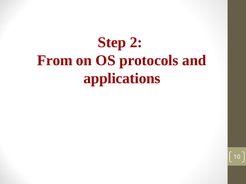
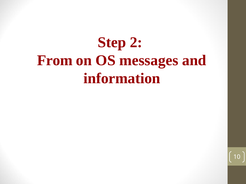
protocols: protocols -> messages (149, 60)
applications: applications -> information (122, 79)
